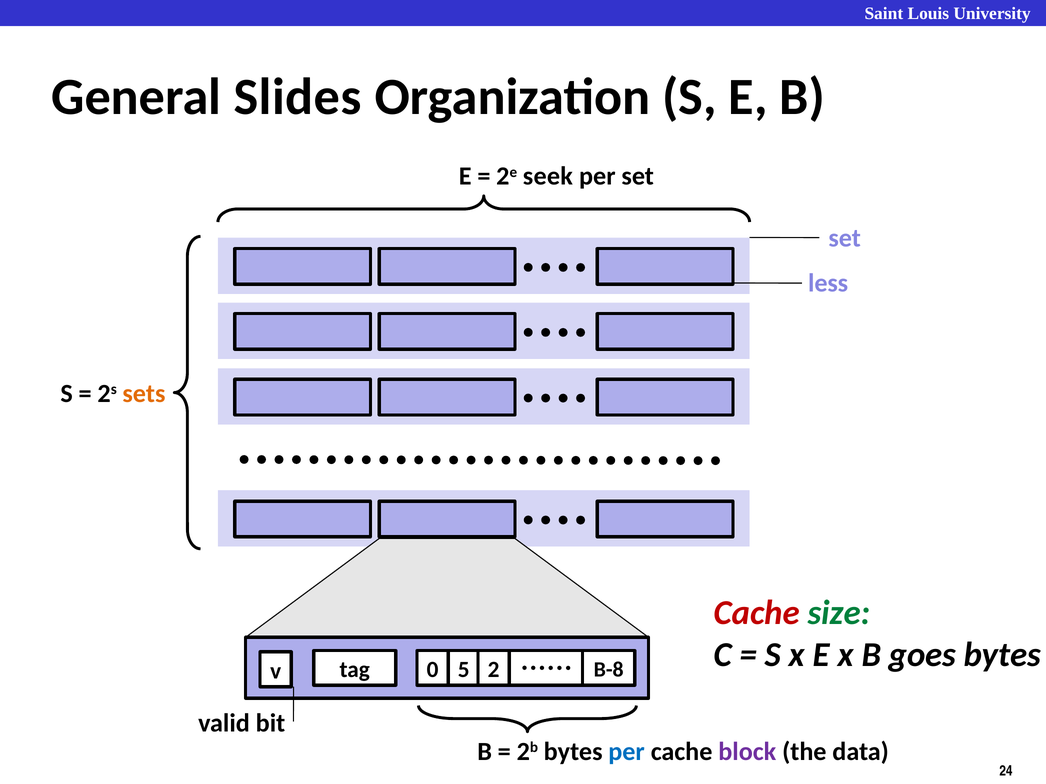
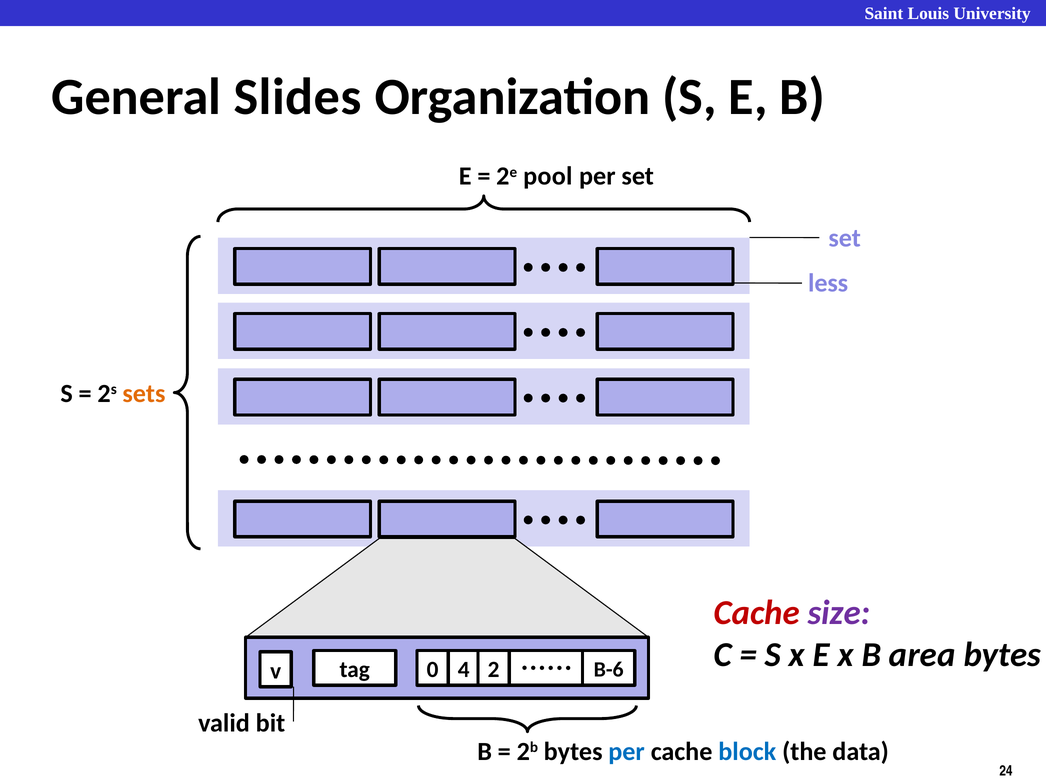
seek: seek -> pool (548, 176)
size colour: green -> purple (839, 613)
goes: goes -> area (922, 655)
5: 5 -> 4 (464, 670)
B-8: B-8 -> B-6 (609, 670)
block colour: purple -> blue (747, 752)
